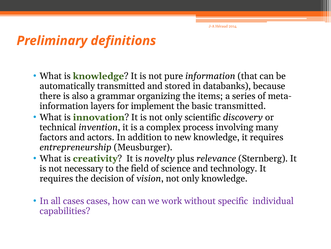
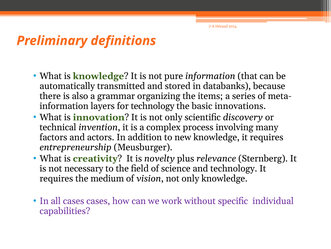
for implement: implement -> technology (153, 106)
basic transmitted: transmitted -> innovations (240, 106)
decision: decision -> medium (107, 178)
